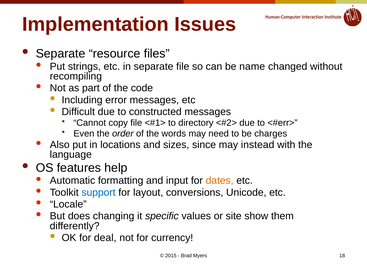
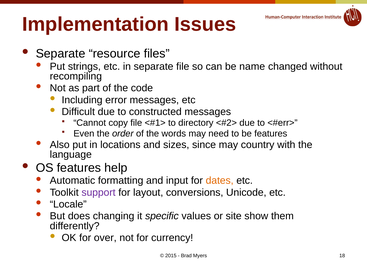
be charges: charges -> features (271, 134)
instead: instead -> country (258, 145)
support colour: blue -> purple (99, 193)
deal: deal -> over (105, 238)
